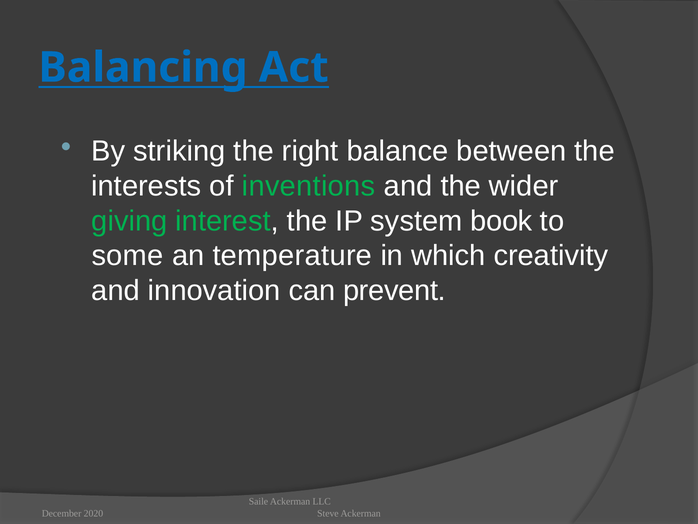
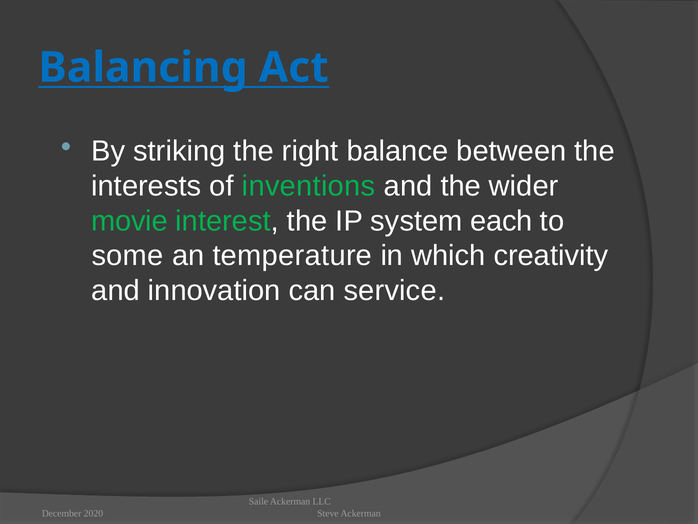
giving: giving -> movie (130, 221)
book: book -> each (501, 221)
prevent: prevent -> service (394, 291)
